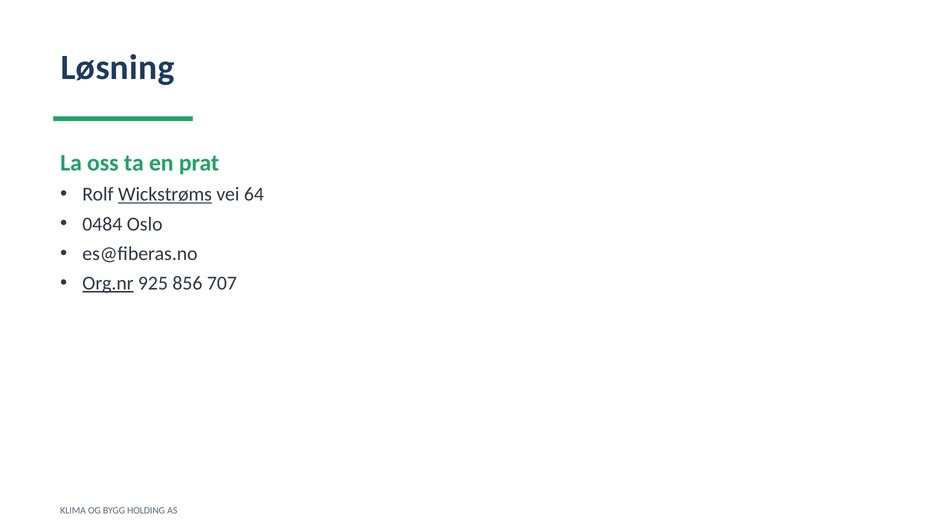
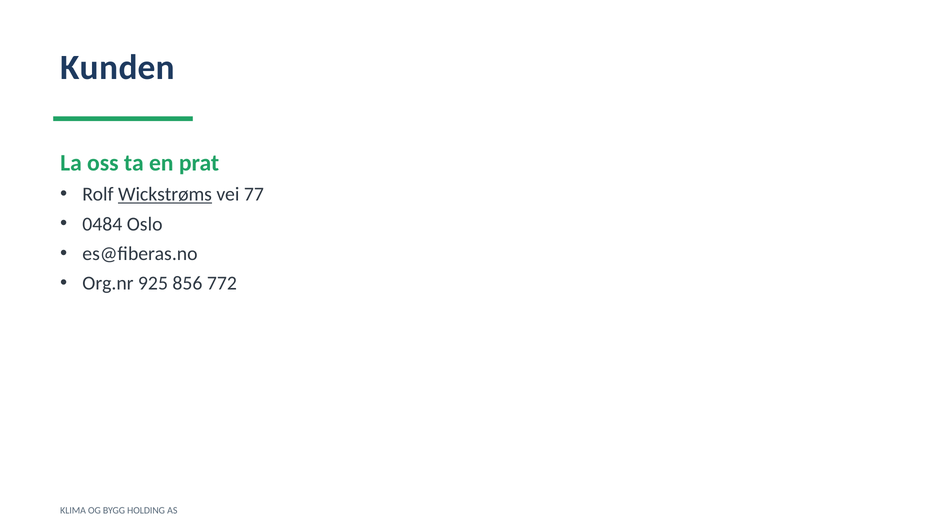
Løsning: Løsning -> Kunden (118, 68)
64: 64 -> 77 (254, 195)
Org.nr underline: present -> none (108, 283)
707: 707 -> 772 (222, 283)
